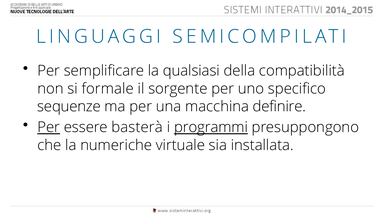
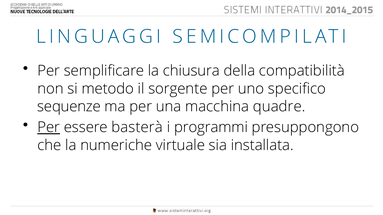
qualsiasi: qualsiasi -> chiusura (191, 71)
formale: formale -> metodo (108, 89)
definire: definire -> quadre (279, 107)
programmi underline: present -> none (211, 128)
